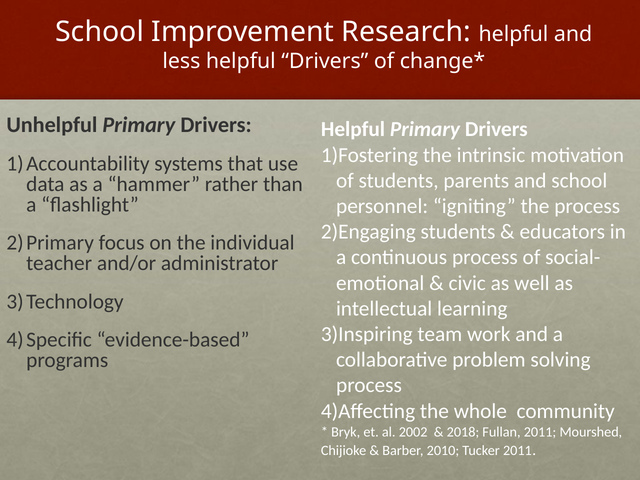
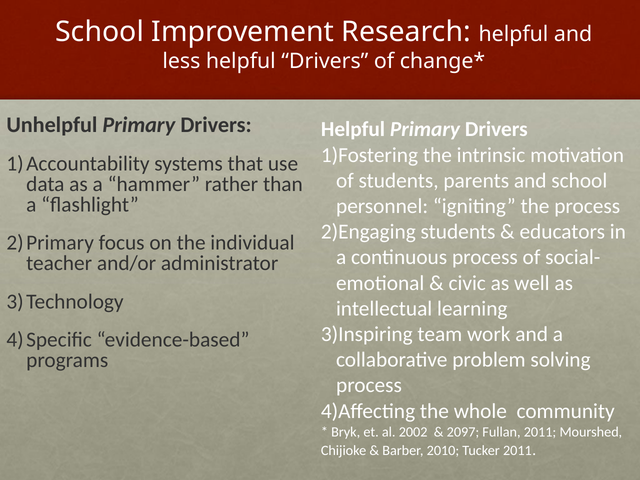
2018: 2018 -> 2097 (463, 432)
